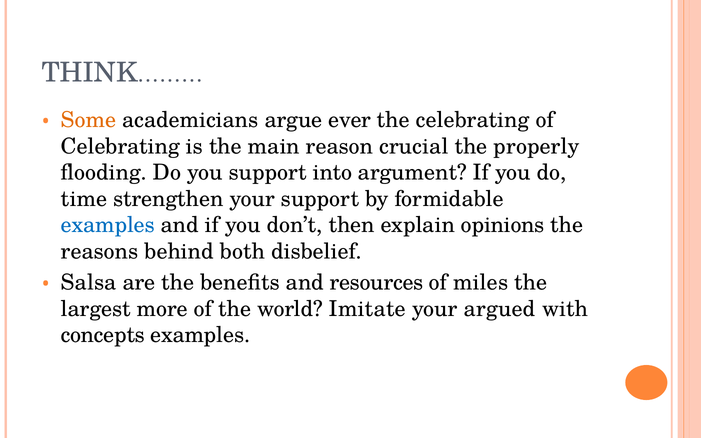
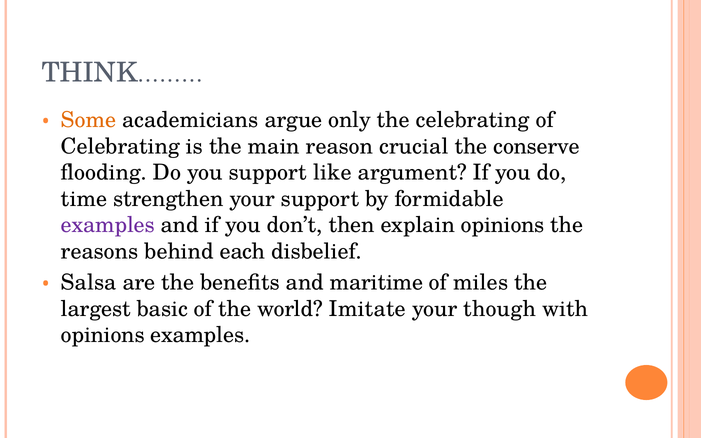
ever: ever -> only (350, 120)
properly: properly -> conserve (537, 146)
into: into -> like (332, 173)
examples colour: blue -> purple (108, 225)
both: both -> each (243, 252)
resources: resources -> maritime (377, 283)
more: more -> basic (162, 309)
argued: argued -> though (500, 309)
concepts: concepts -> opinions (103, 335)
